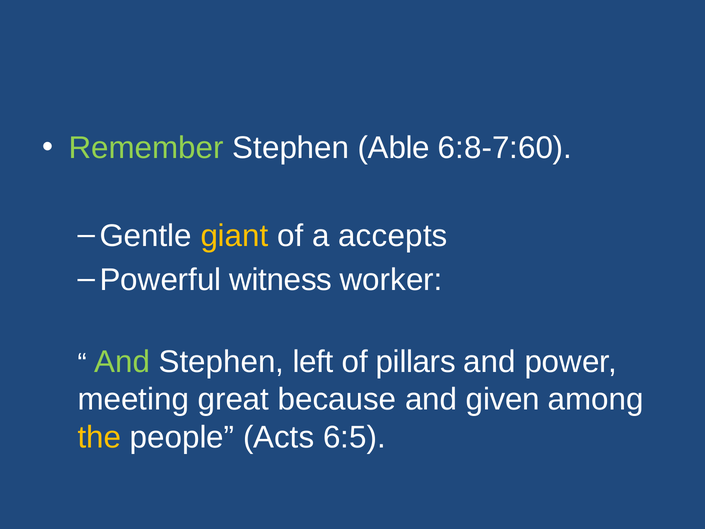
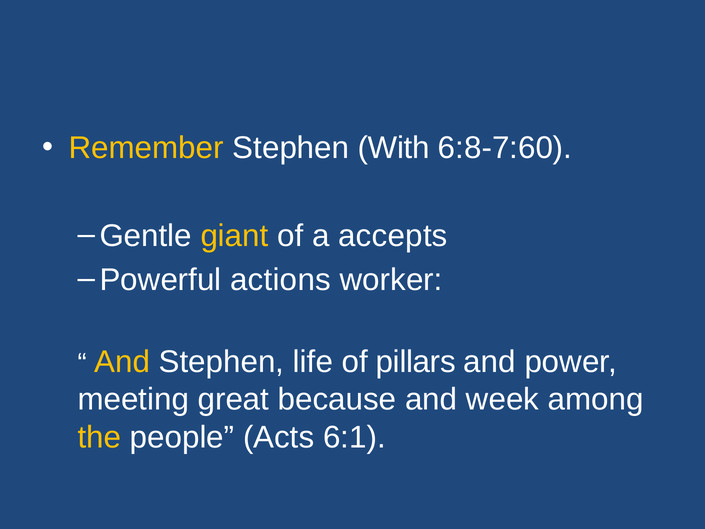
Remember colour: light green -> yellow (146, 148)
Able: Able -> With (394, 148)
witness: witness -> actions (280, 280)
And colour: light green -> yellow (122, 362)
left: left -> life (313, 362)
given: given -> week (503, 399)
6:5: 6:5 -> 6:1 (354, 437)
